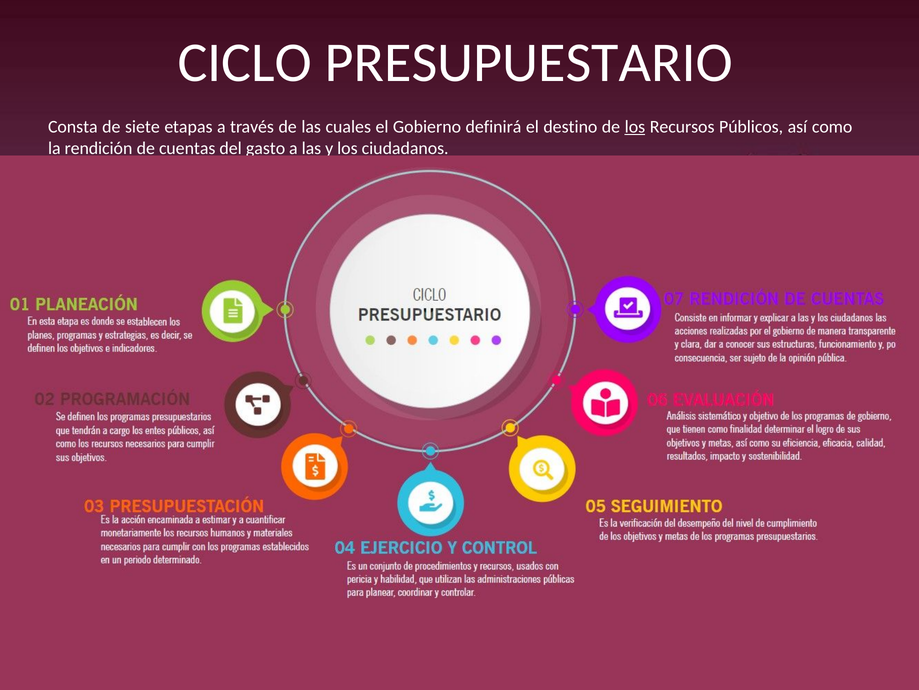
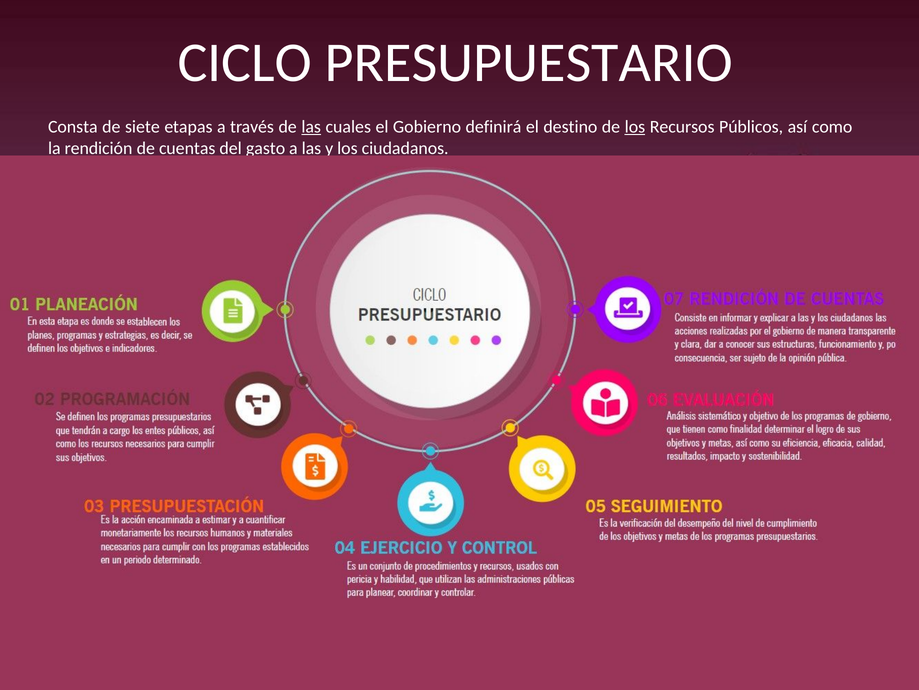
las underline: none -> present (311, 127)
